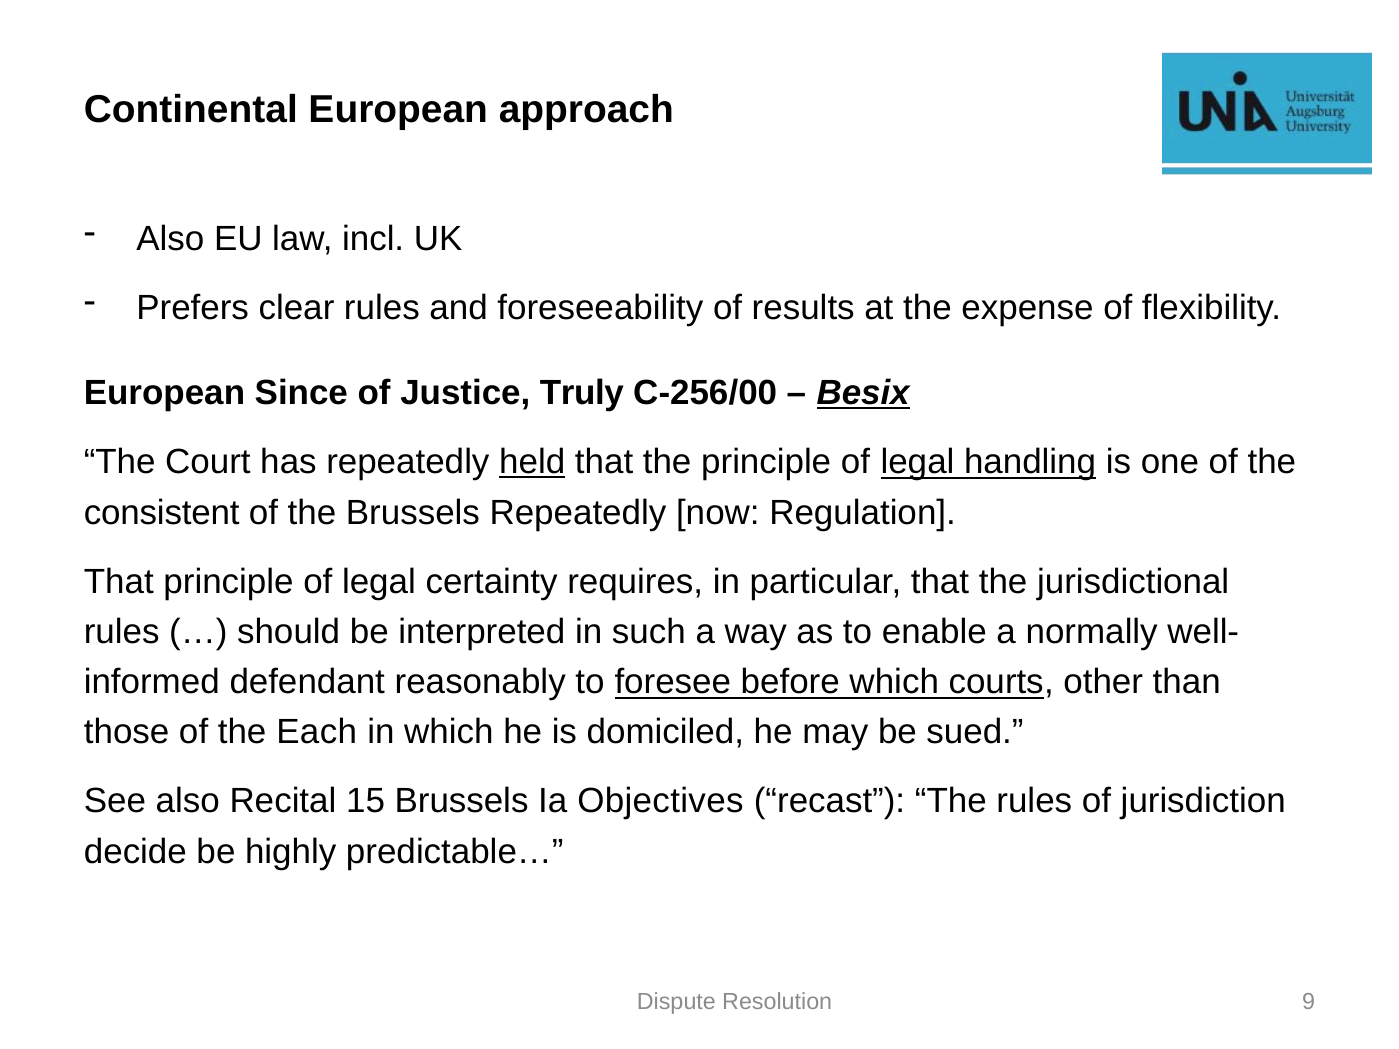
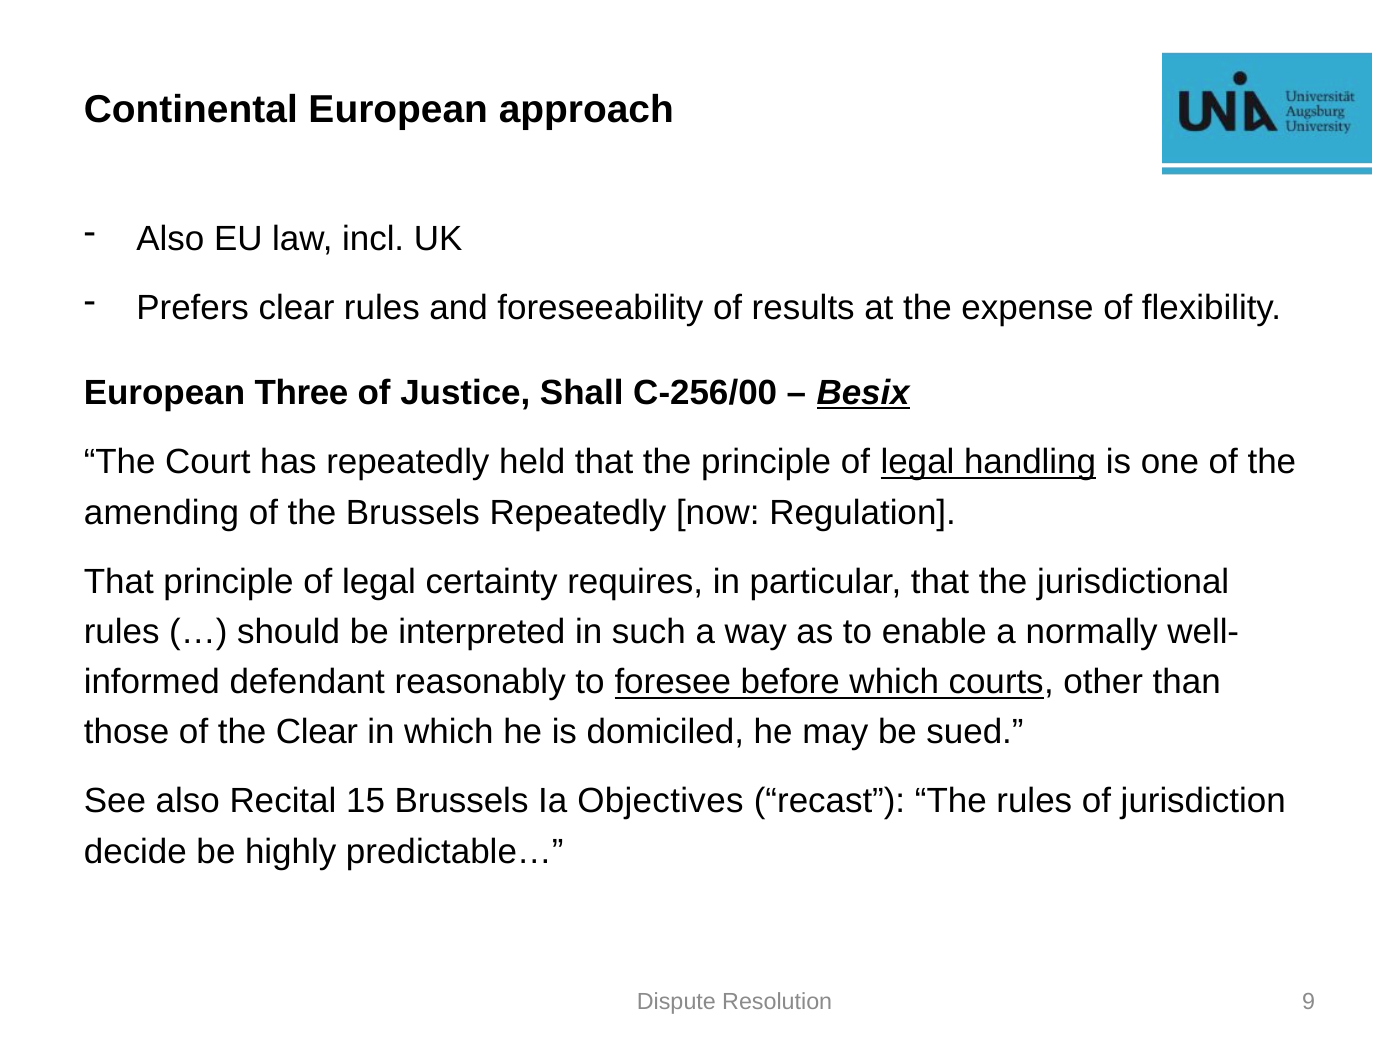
Since: Since -> Three (302, 393)
Truly: Truly -> Shall (582, 393)
held underline: present -> none (532, 462)
consistent: consistent -> amending (162, 513)
the Each: Each -> Clear (317, 733)
